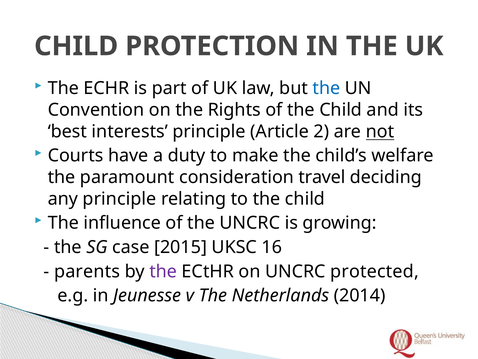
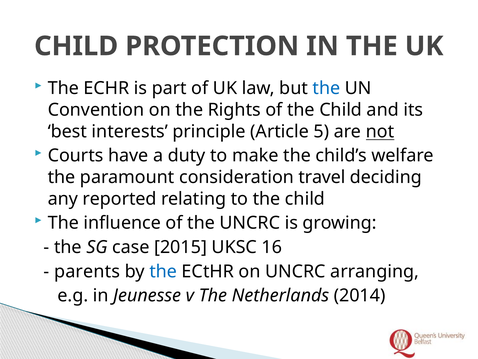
2: 2 -> 5 (321, 131)
any principle: principle -> reported (120, 199)
the colour: purple -> blue (163, 271)
protected: protected -> arranging (375, 271)
